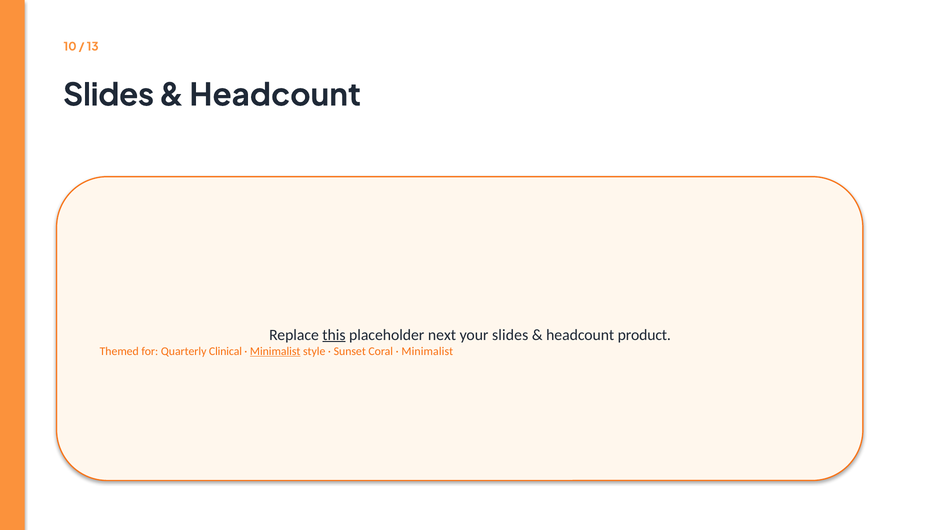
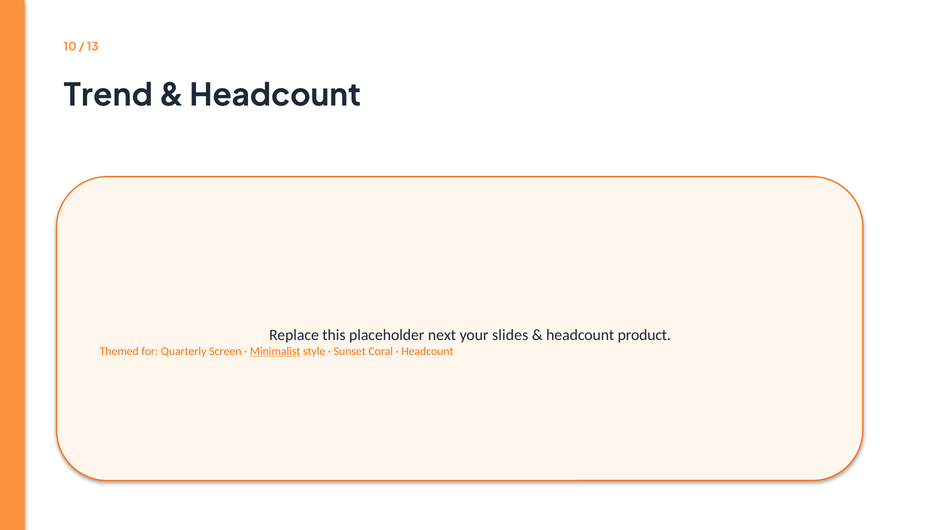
Slides: Slides -> Trend (108, 95)
this underline: present -> none (334, 335)
Clinical: Clinical -> Screen (225, 351)
Minimalist: Minimalist -> Headcount (427, 351)
